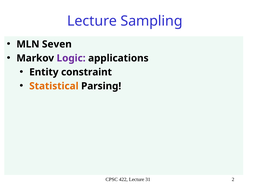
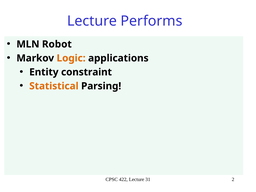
Sampling: Sampling -> Performs (152, 21)
Seven: Seven -> Robot (57, 44)
Logic colour: purple -> orange (71, 58)
